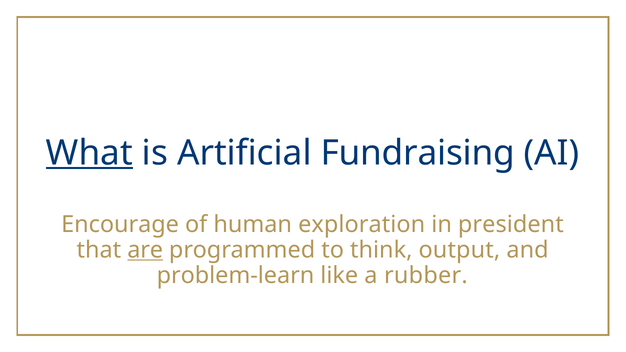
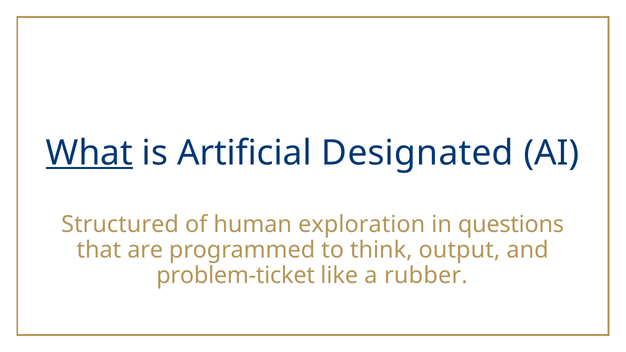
Fundraising: Fundraising -> Designated (418, 153)
Encourage: Encourage -> Structured (120, 225)
president: president -> questions (511, 225)
are underline: present -> none (145, 250)
problem-learn: problem-learn -> problem-ticket (236, 275)
